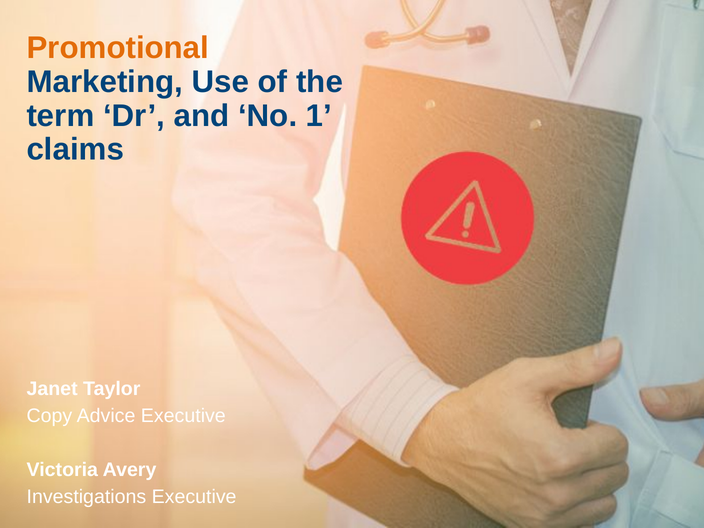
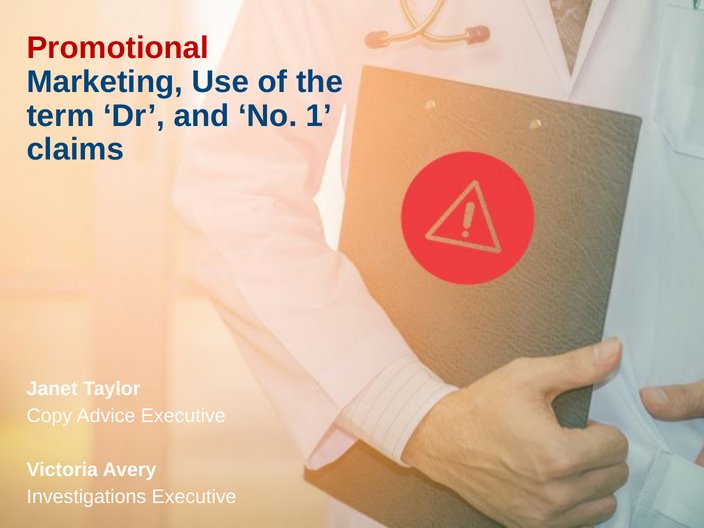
Promotional colour: orange -> red (118, 48)
